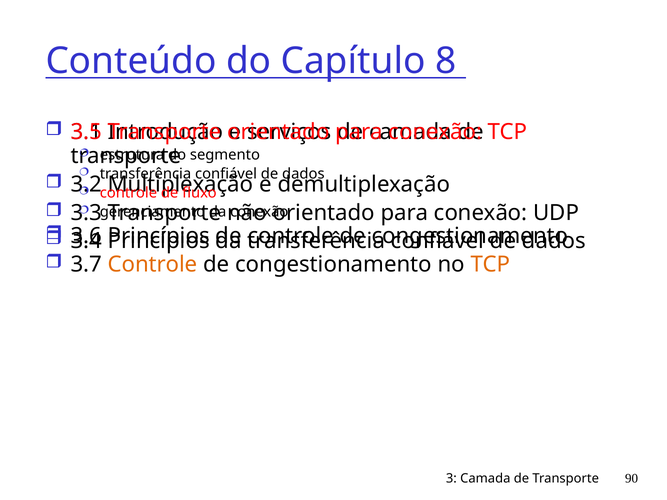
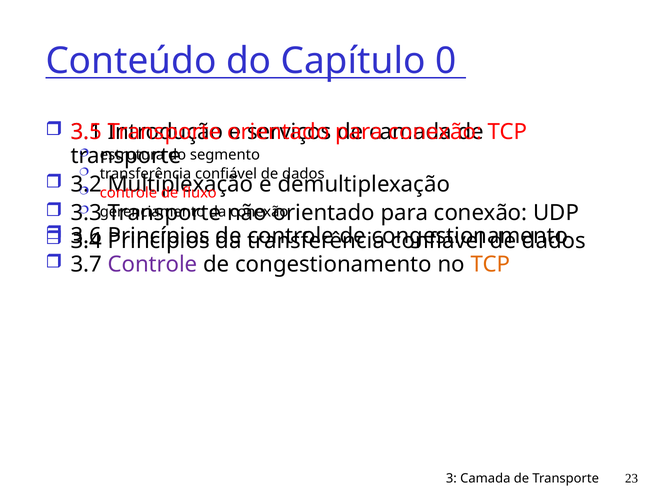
8: 8 -> 0 (446, 61)
Controle colour: orange -> purple (153, 265)
90: 90 -> 23 (632, 479)
